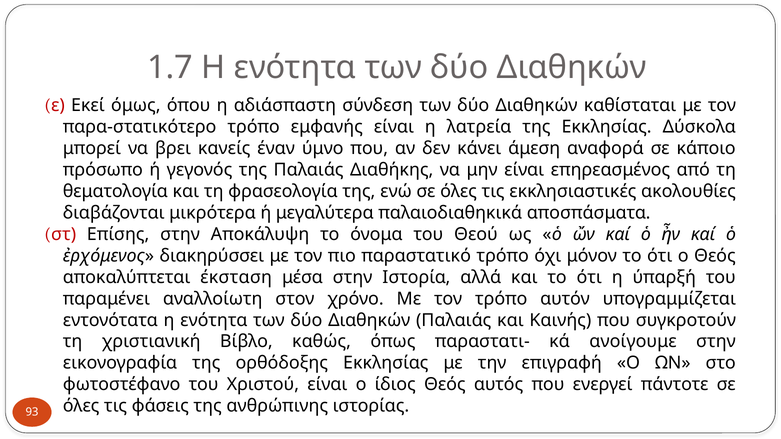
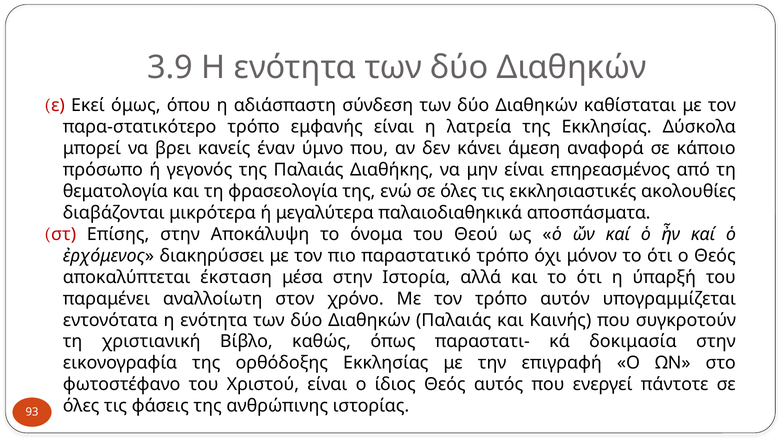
1.7: 1.7 -> 3.9 (170, 68)
ανοίγουμε: ανοίγουμε -> δοκιμασία (633, 342)
